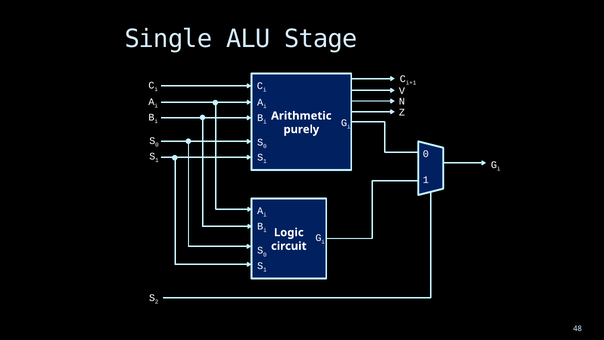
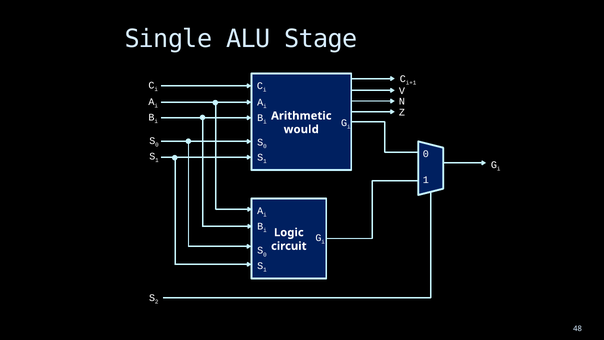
purely: purely -> would (301, 129)
